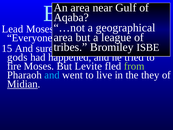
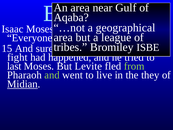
Lead: Lead -> Isaac (13, 29)
gods: gods -> fight (17, 57)
fire: fire -> last (14, 66)
and colour: light blue -> light green (52, 75)
